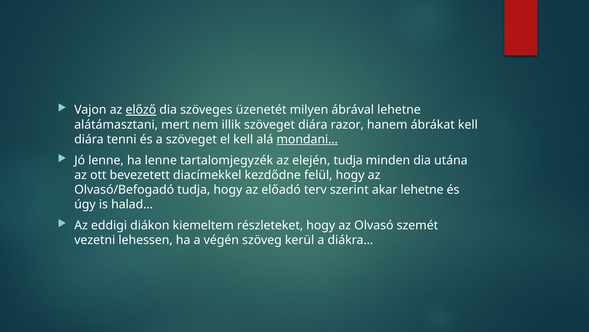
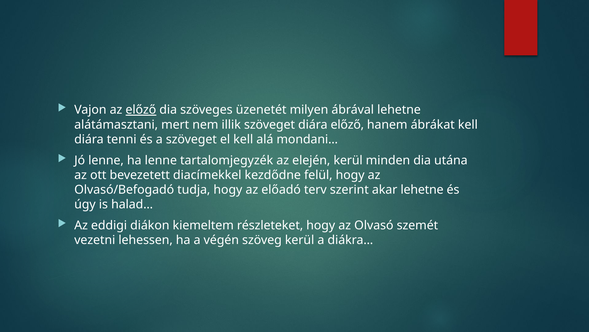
diára razor: razor -> előző (347, 124)
mondani… underline: present -> none (307, 139)
elején tudja: tudja -> kerül (348, 160)
